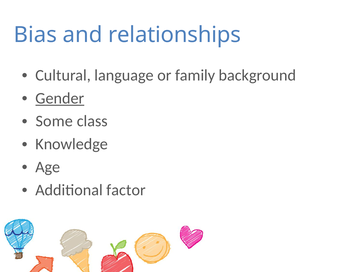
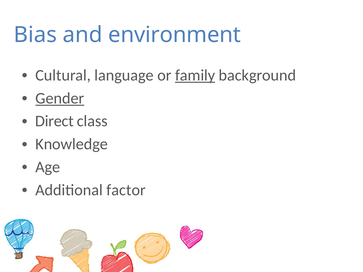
relationships: relationships -> environment (175, 35)
family underline: none -> present (195, 75)
Some: Some -> Direct (54, 121)
